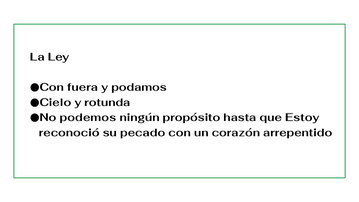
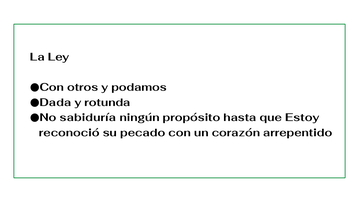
fuera: fuera -> otros (83, 87)
Cielo: Cielo -> Dada (55, 102)
podemos: podemos -> sabiduría (88, 118)
